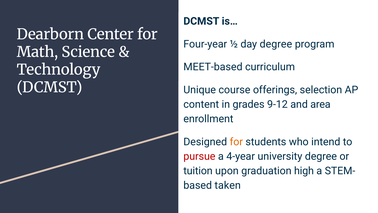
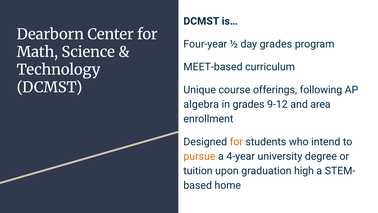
day degree: degree -> grades (276, 44)
selection: selection -> following (321, 90)
content: content -> algebra (201, 104)
pursue colour: red -> orange (199, 156)
taken: taken -> home (228, 185)
